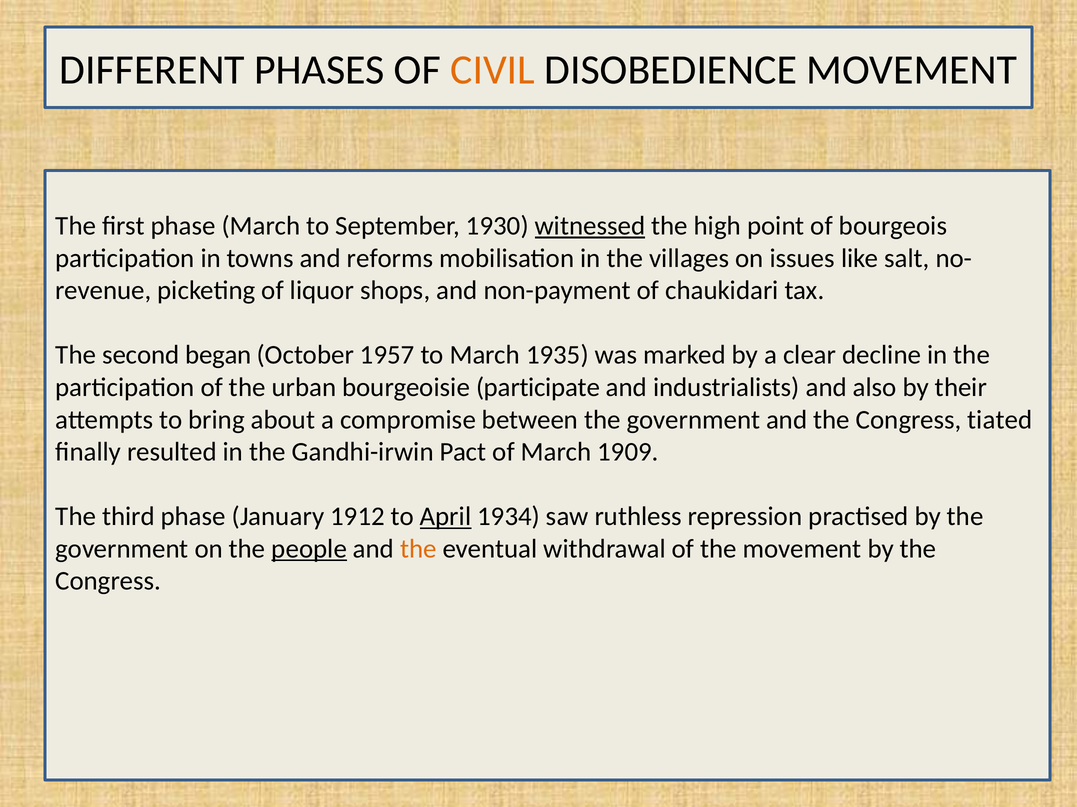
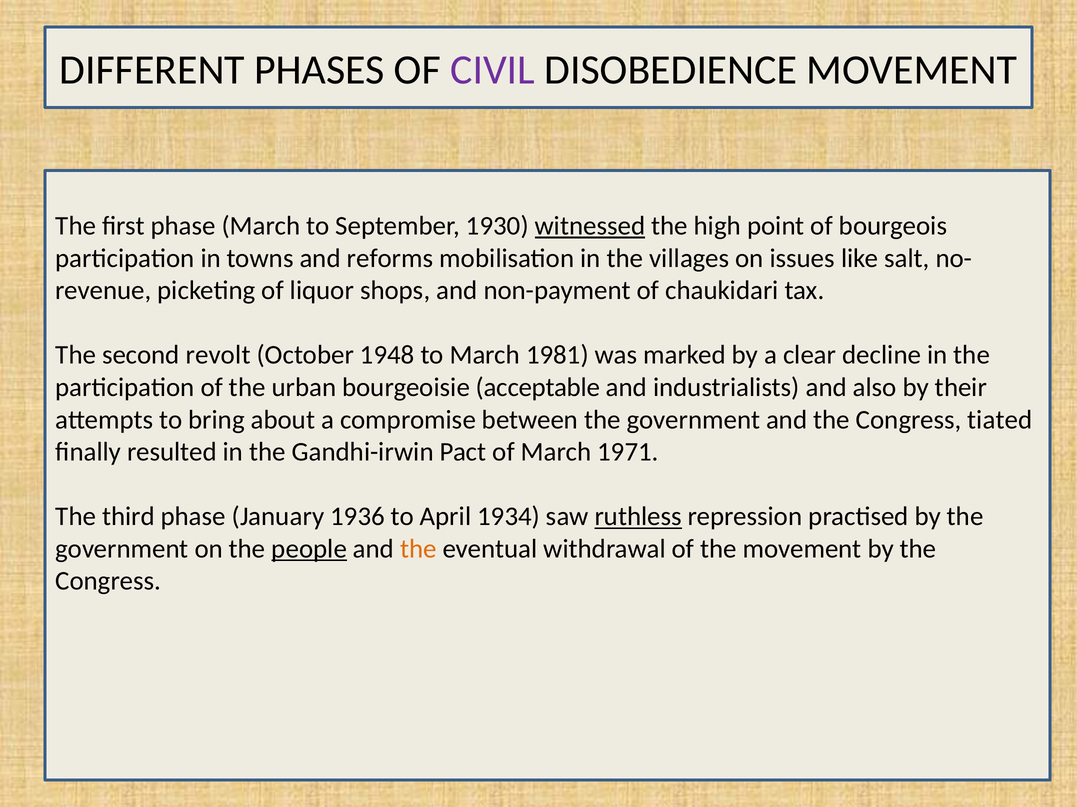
CIVIL colour: orange -> purple (493, 70)
began: began -> revolt (218, 355)
1957: 1957 -> 1948 (387, 355)
1935: 1935 -> 1981 (557, 355)
participate: participate -> acceptable (538, 388)
1909: 1909 -> 1971 (628, 452)
1912: 1912 -> 1936 (358, 517)
April underline: present -> none (445, 517)
ruthless underline: none -> present (638, 517)
